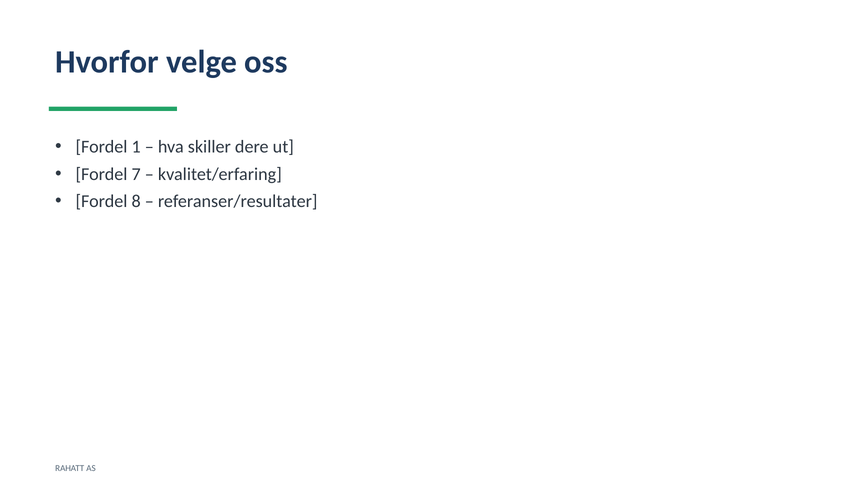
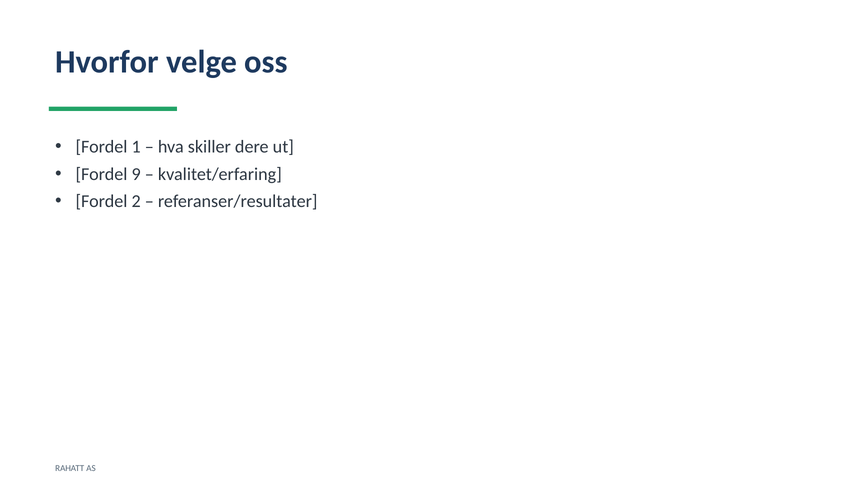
7: 7 -> 9 (136, 174)
8: 8 -> 2 (136, 201)
